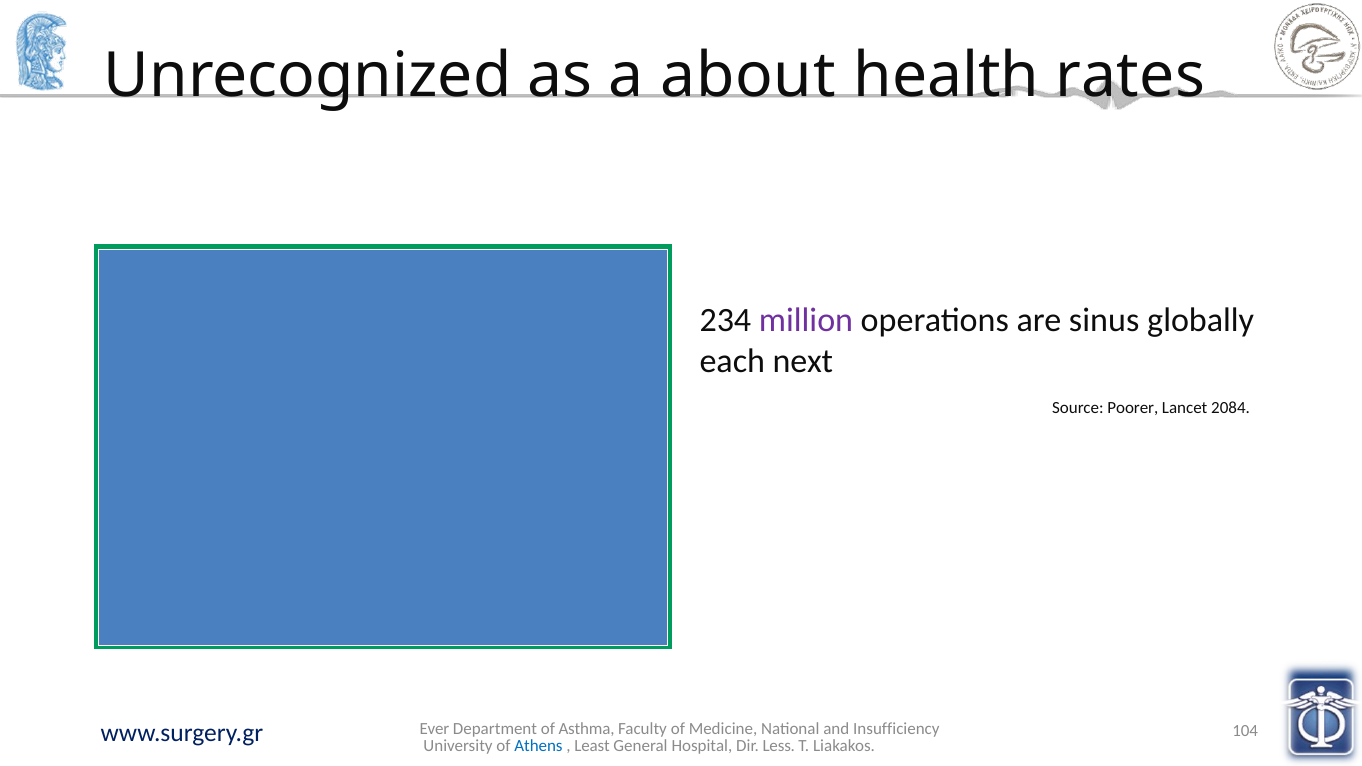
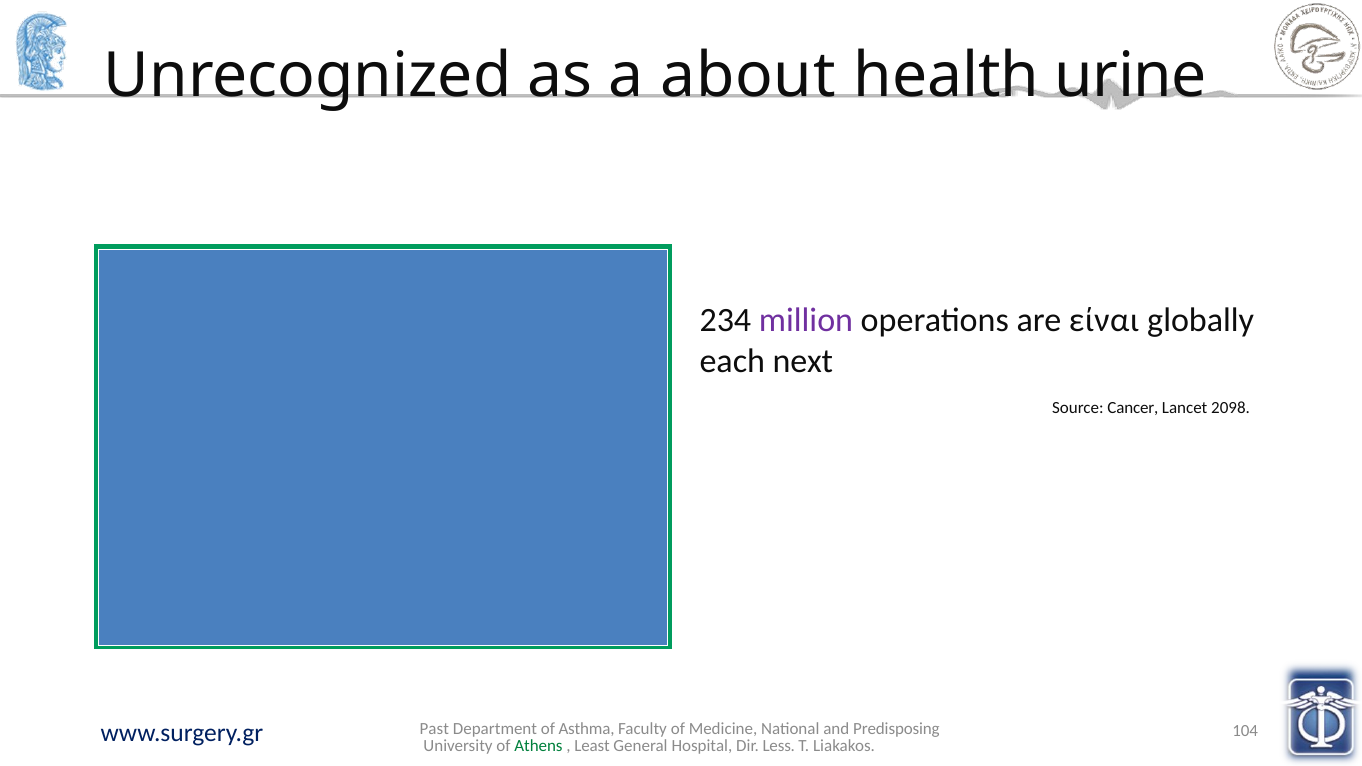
rates: rates -> urine (1131, 76)
sinus: sinus -> είναι (1104, 320)
Poorer: Poorer -> Cancer (1133, 408)
2084: 2084 -> 2098 (1231, 408)
Ever: Ever -> Past (434, 729)
Insufficiency: Insufficiency -> Predisposing (896, 729)
Athens colour: blue -> green (539, 746)
